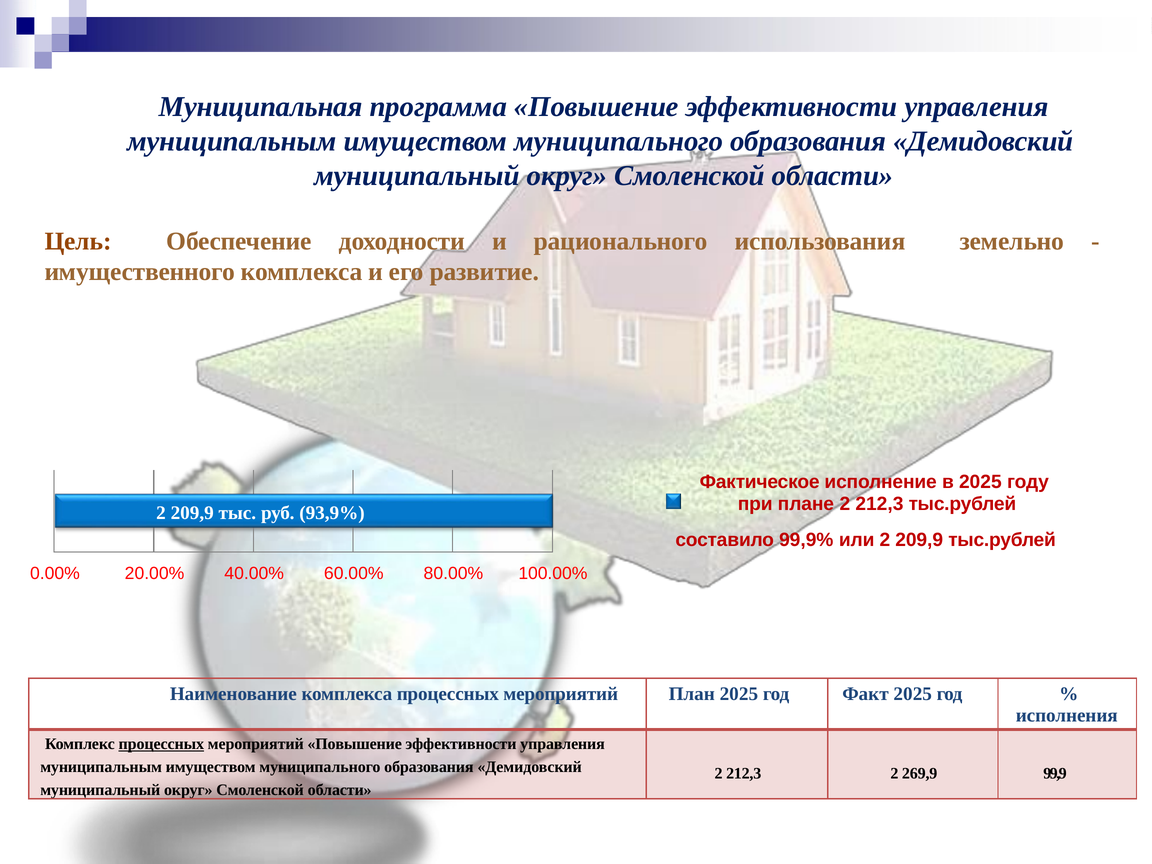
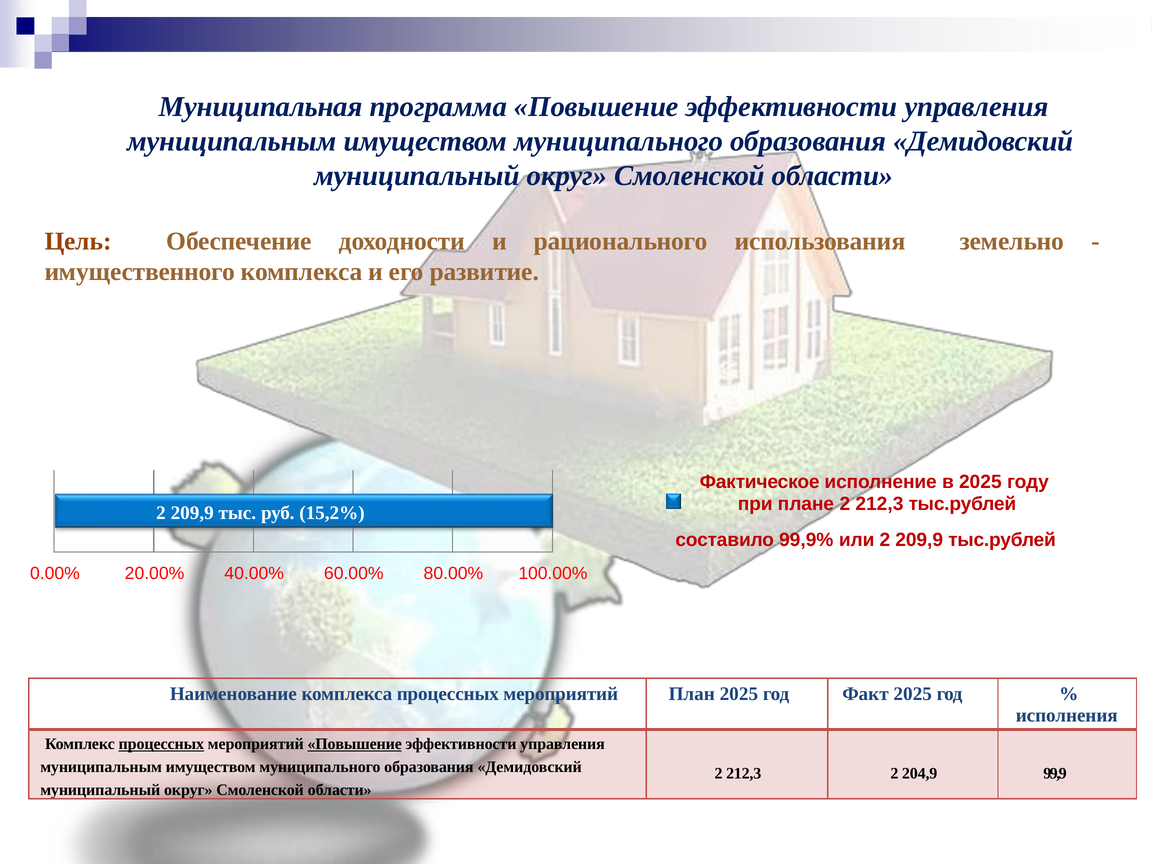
93,9%: 93,9% -> 15,2% (332, 513)
Повышение underline: none -> present (355, 744)
269,9: 269,9 -> 204,9 (920, 773)
